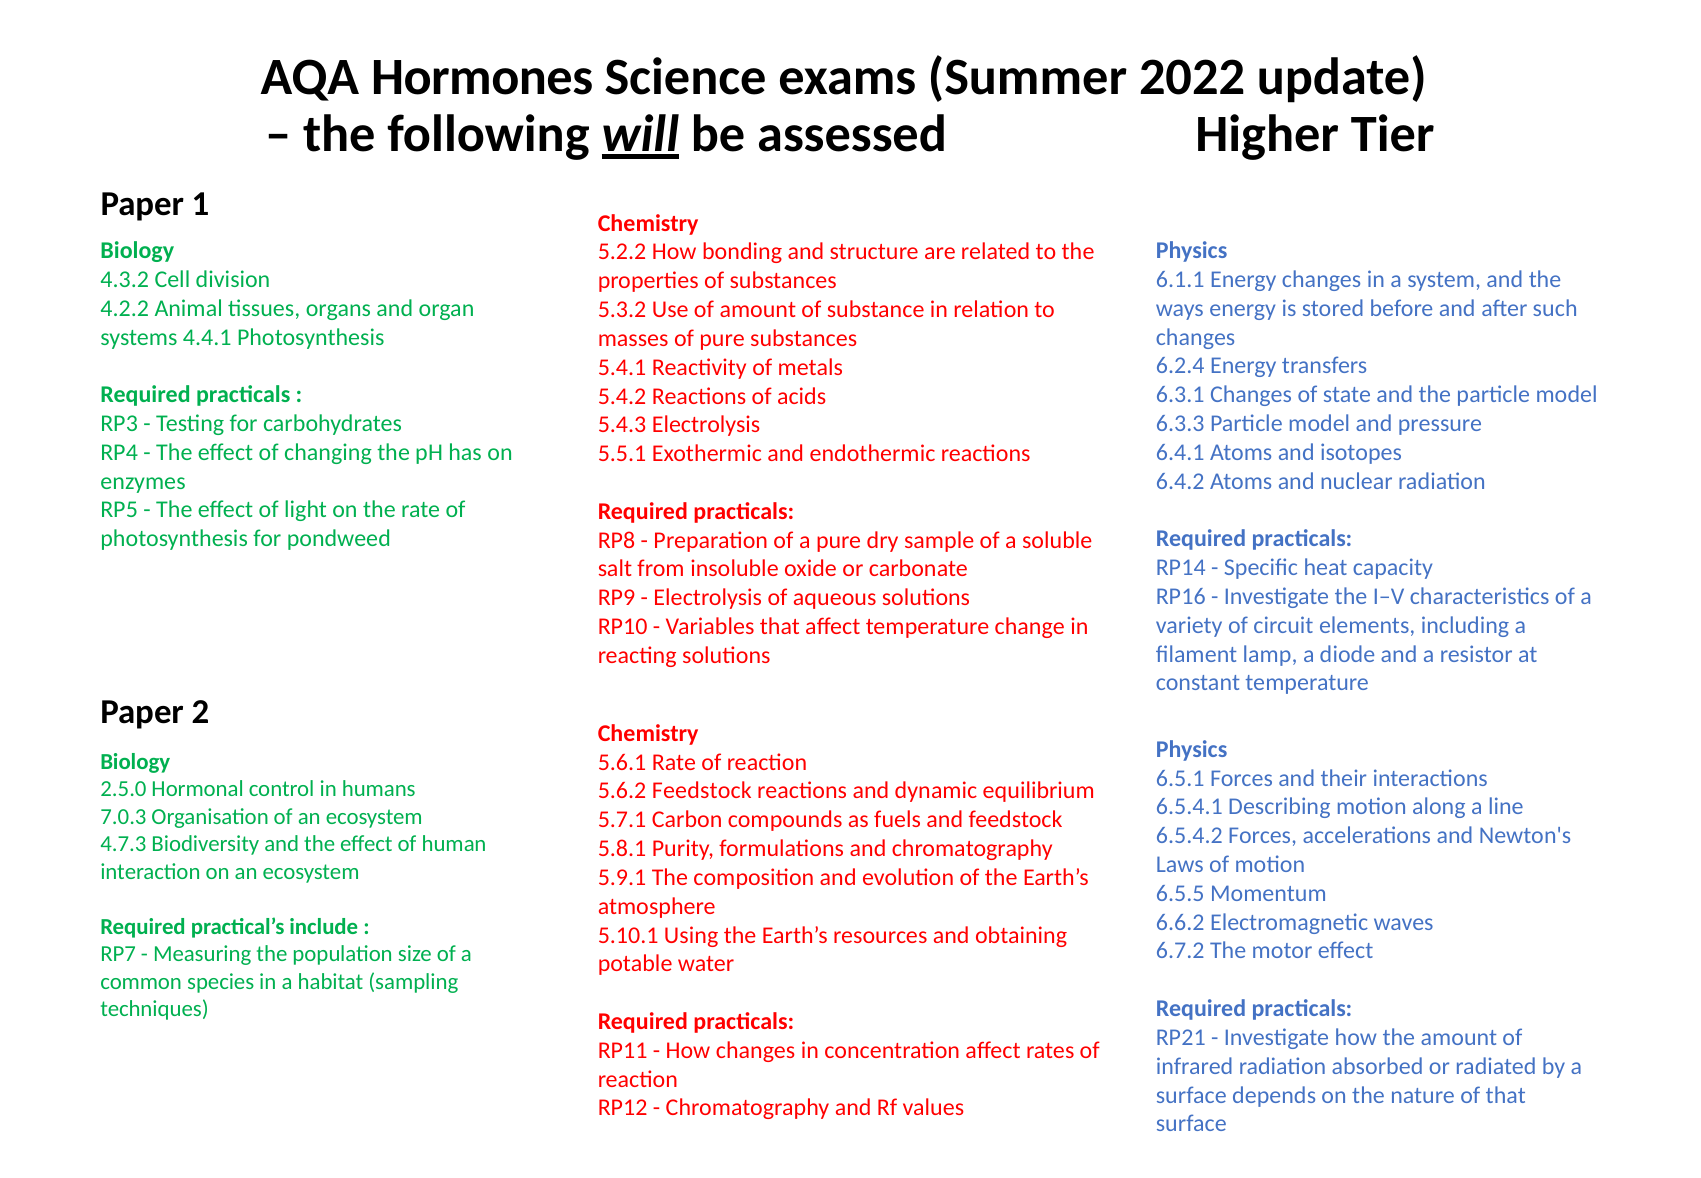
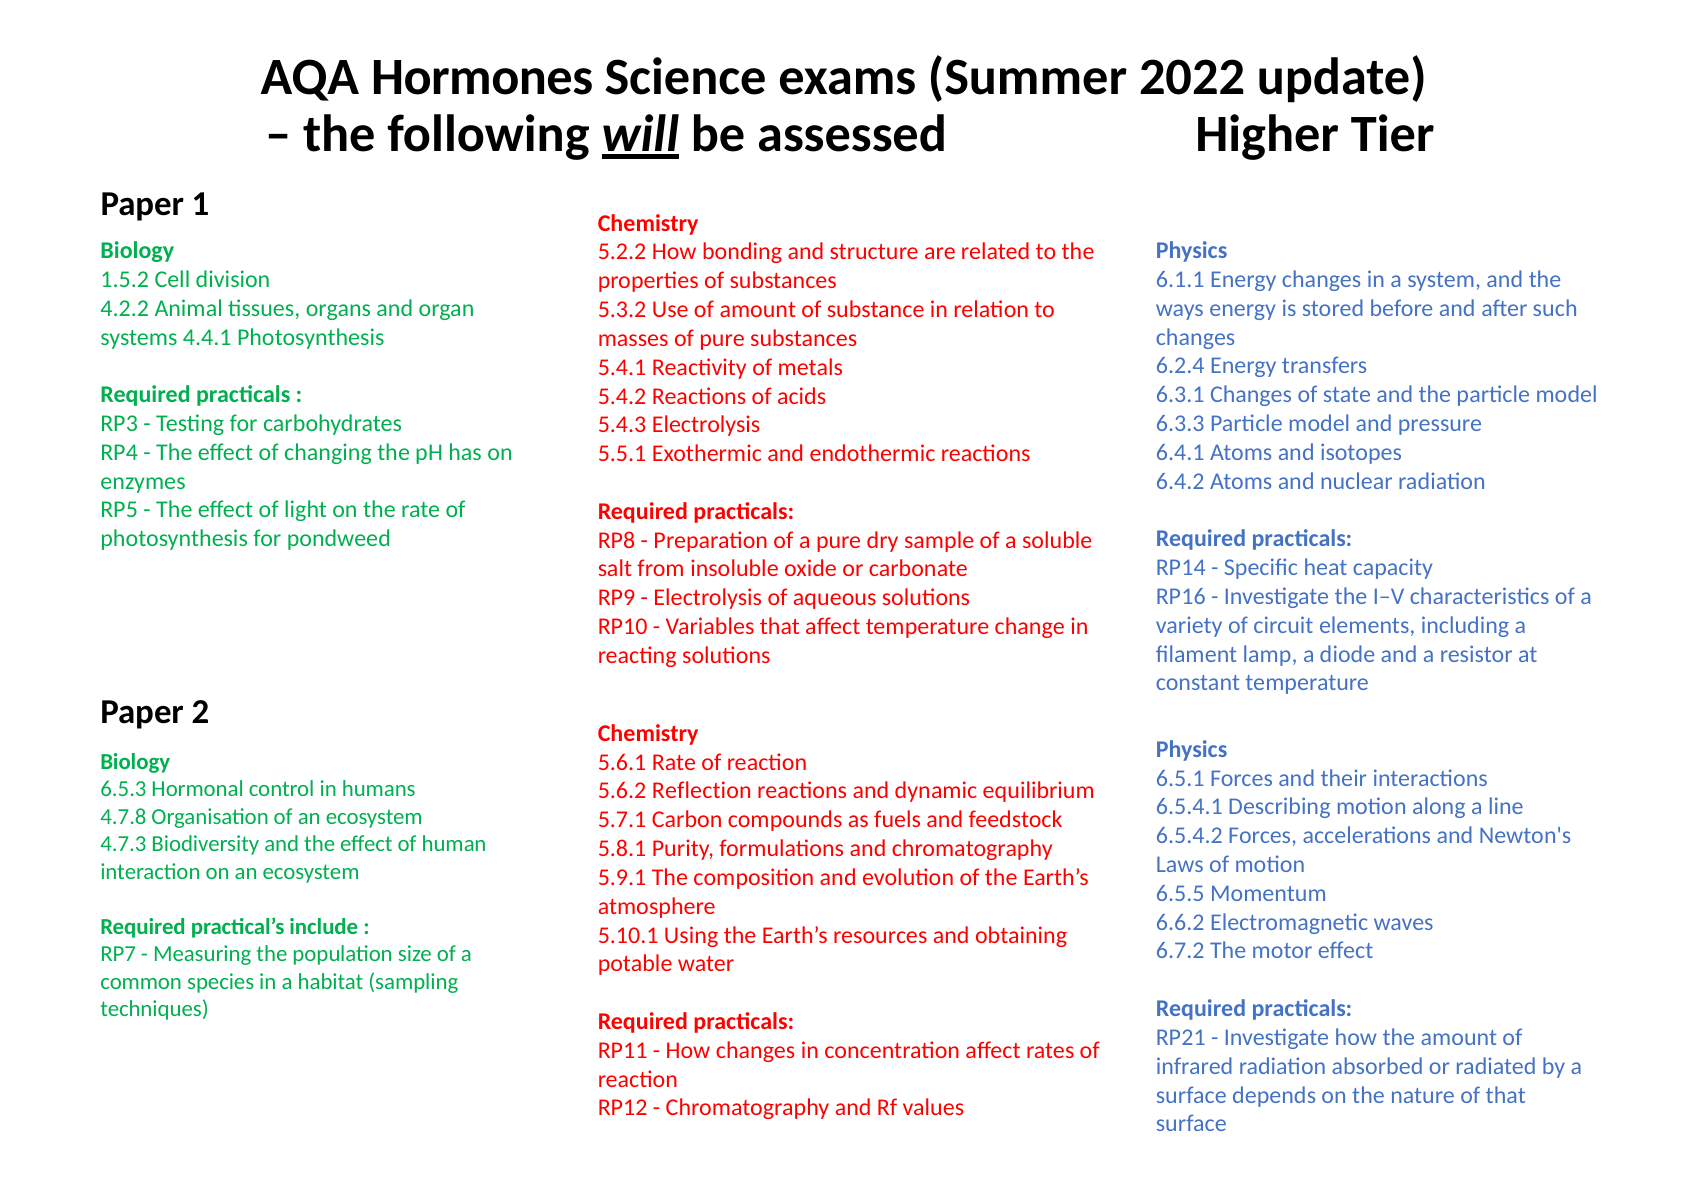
4.3.2: 4.3.2 -> 1.5.2 (125, 279)
2.5.0: 2.5.0 -> 6.5.3 (124, 789)
5.6.2 Feedstock: Feedstock -> Reflection (702, 791)
7.0.3: 7.0.3 -> 4.7.8 (124, 817)
